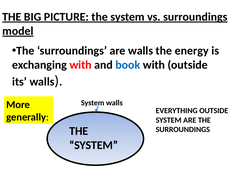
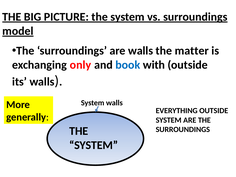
energy: energy -> matter (192, 51)
exchanging with: with -> only (80, 65)
